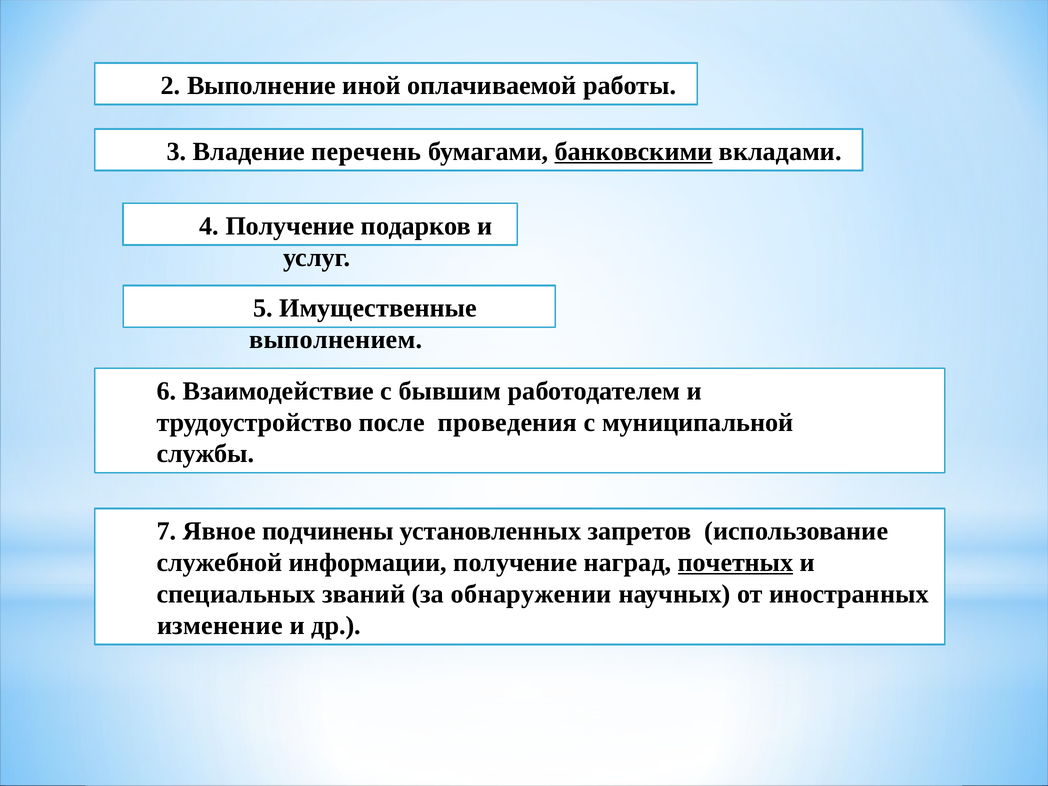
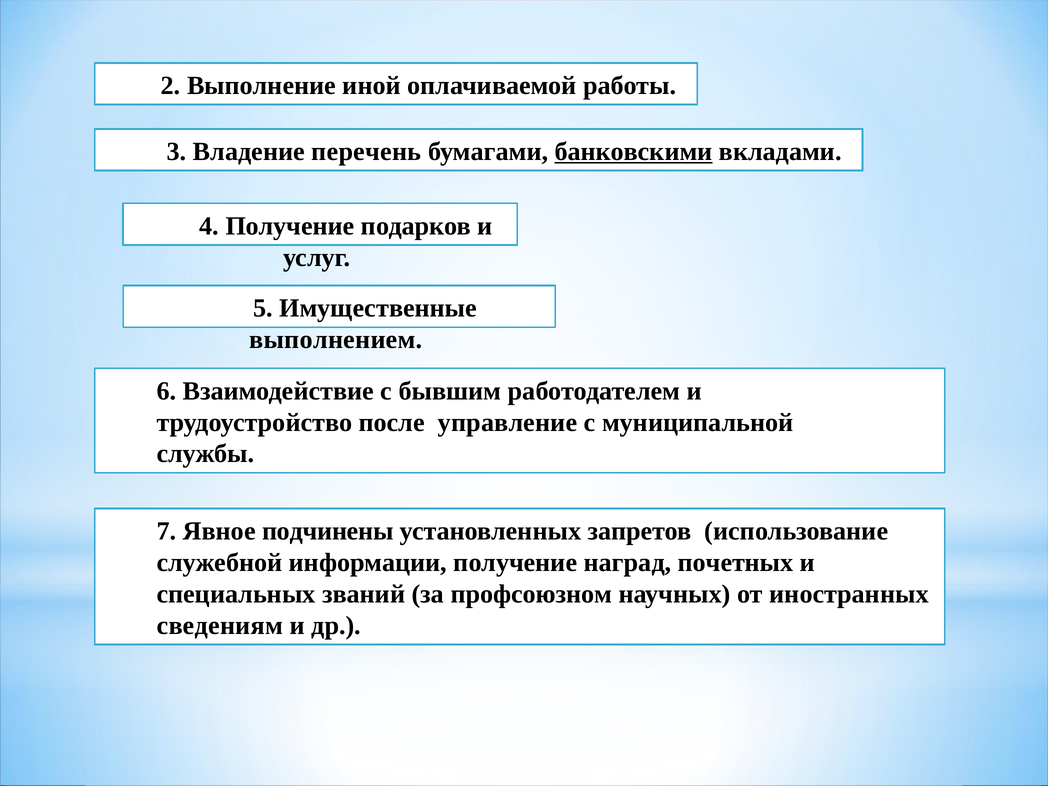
проведения: проведения -> управление (508, 422)
почетных underline: present -> none (736, 563)
обнаружении: обнаружении -> профсоюзном (531, 594)
изменение: изменение -> сведениям (220, 626)
